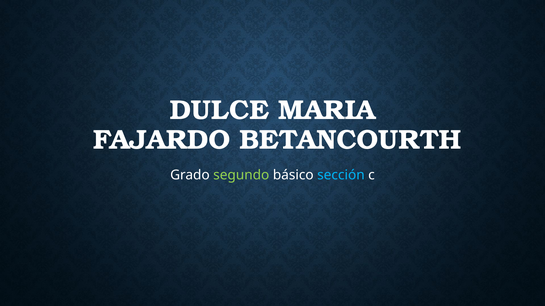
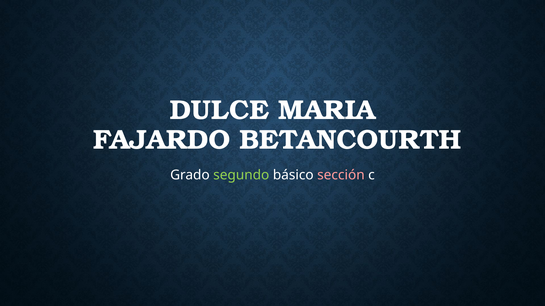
sección colour: light blue -> pink (341, 175)
